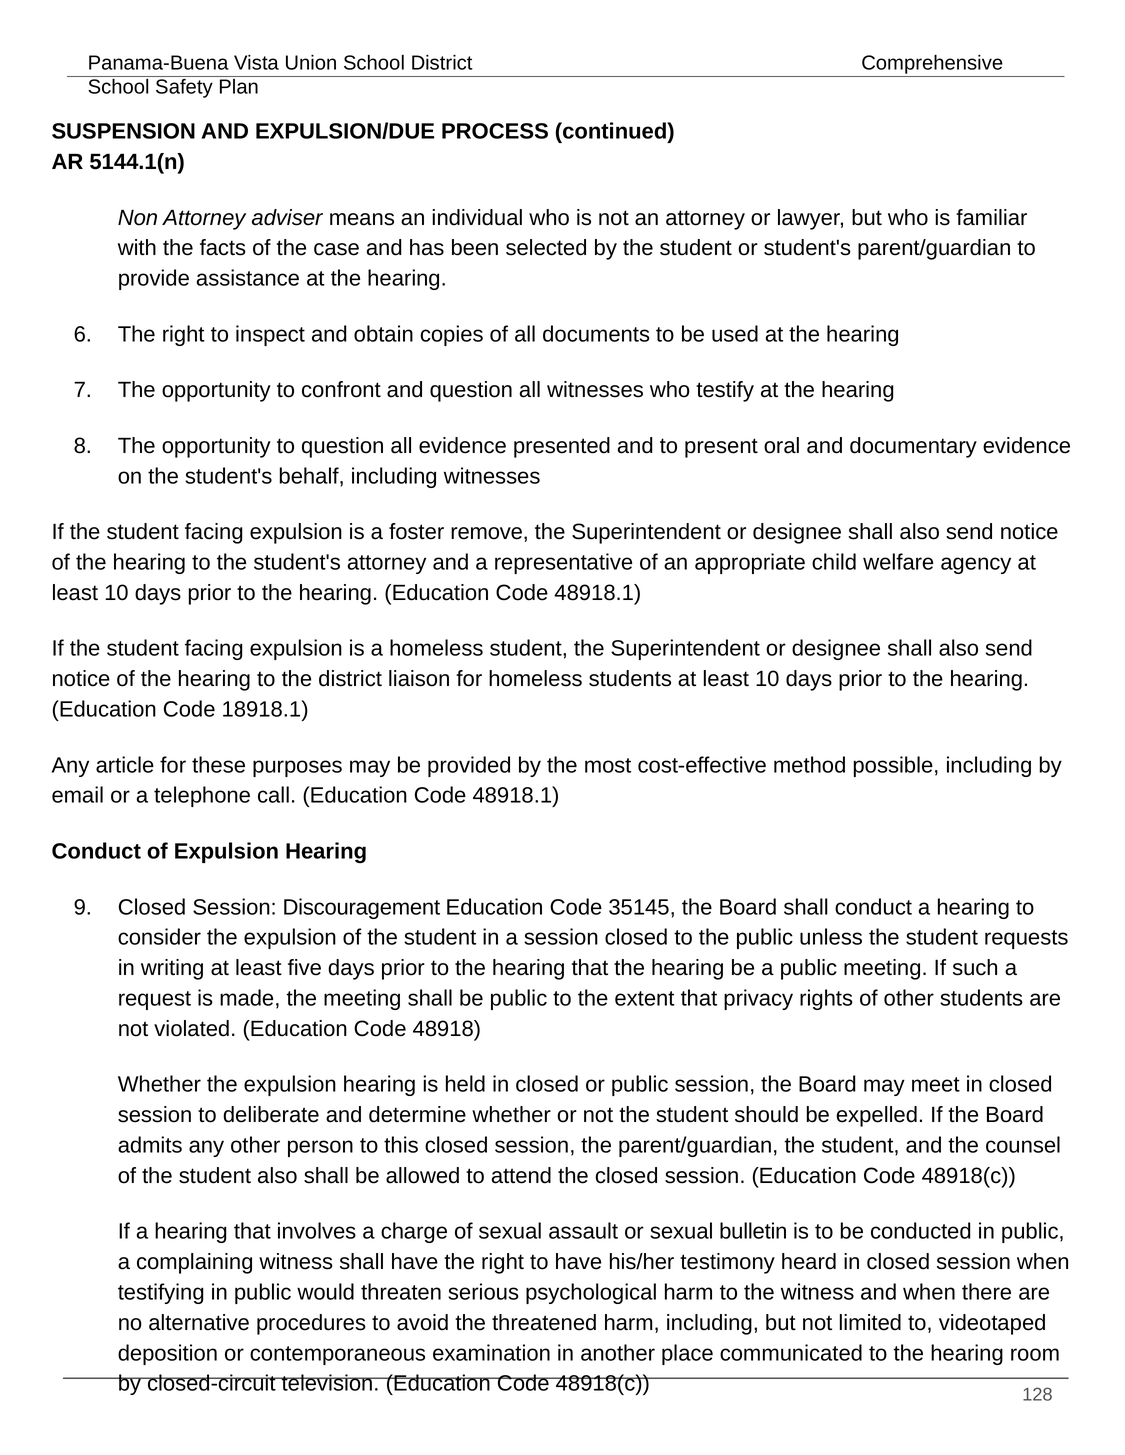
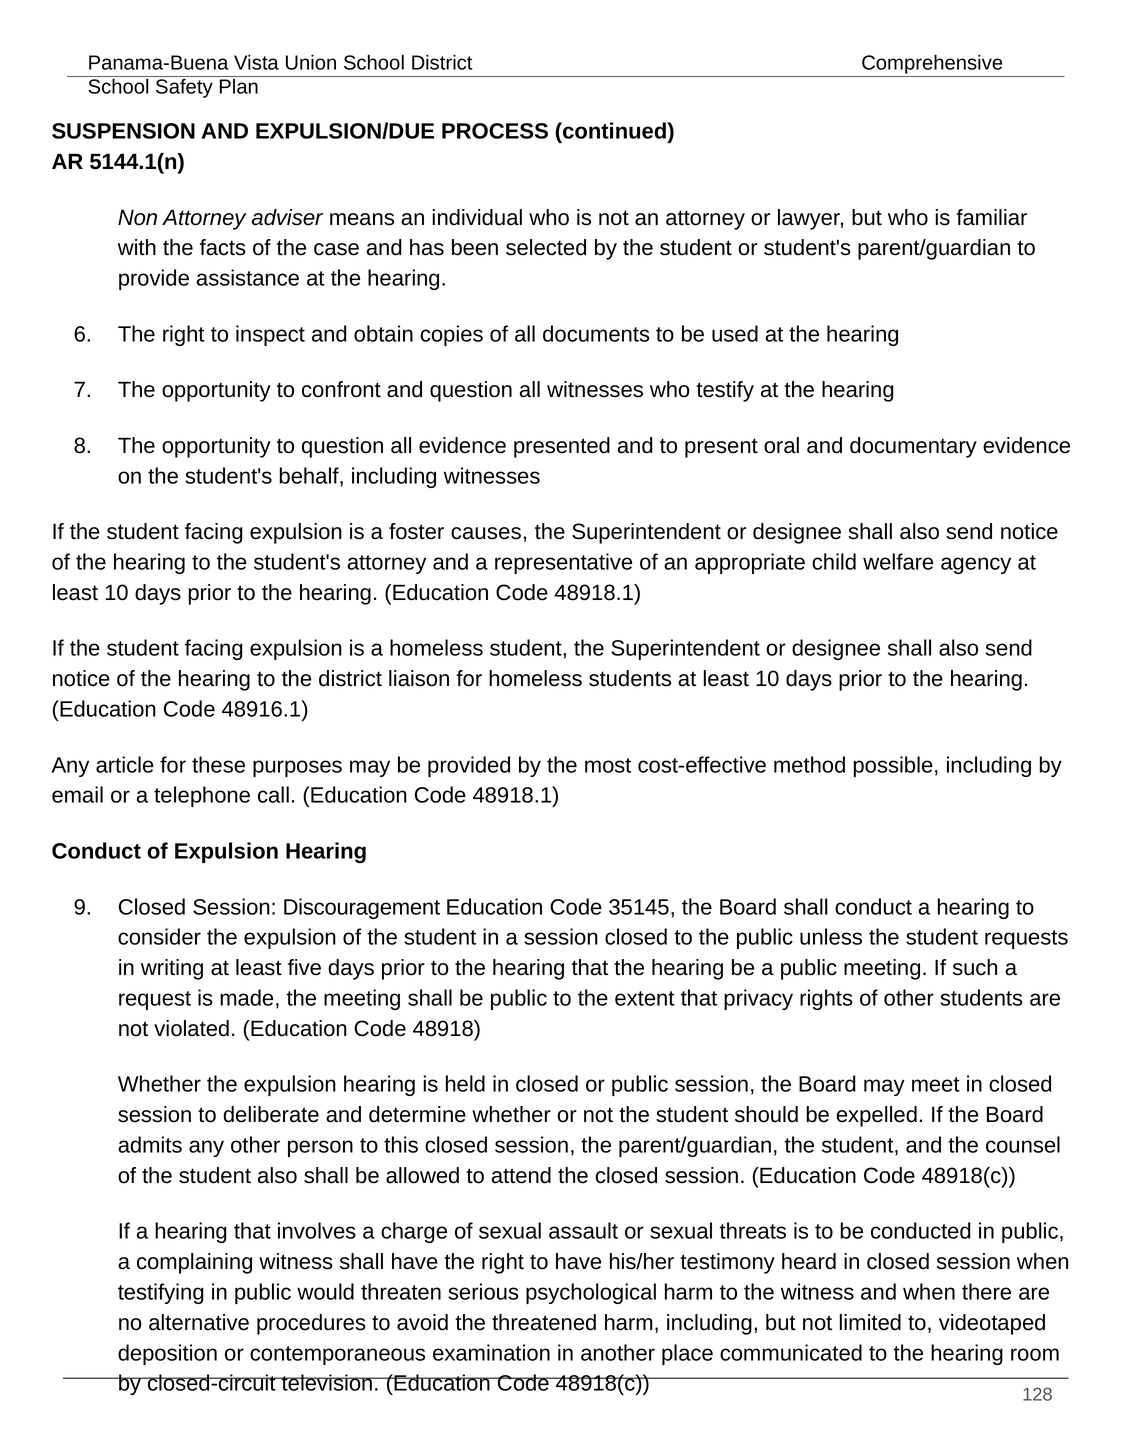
remove: remove -> causes (489, 532)
18918.1: 18918.1 -> 48916.1 (265, 710)
bulletin: bulletin -> threats (753, 1232)
